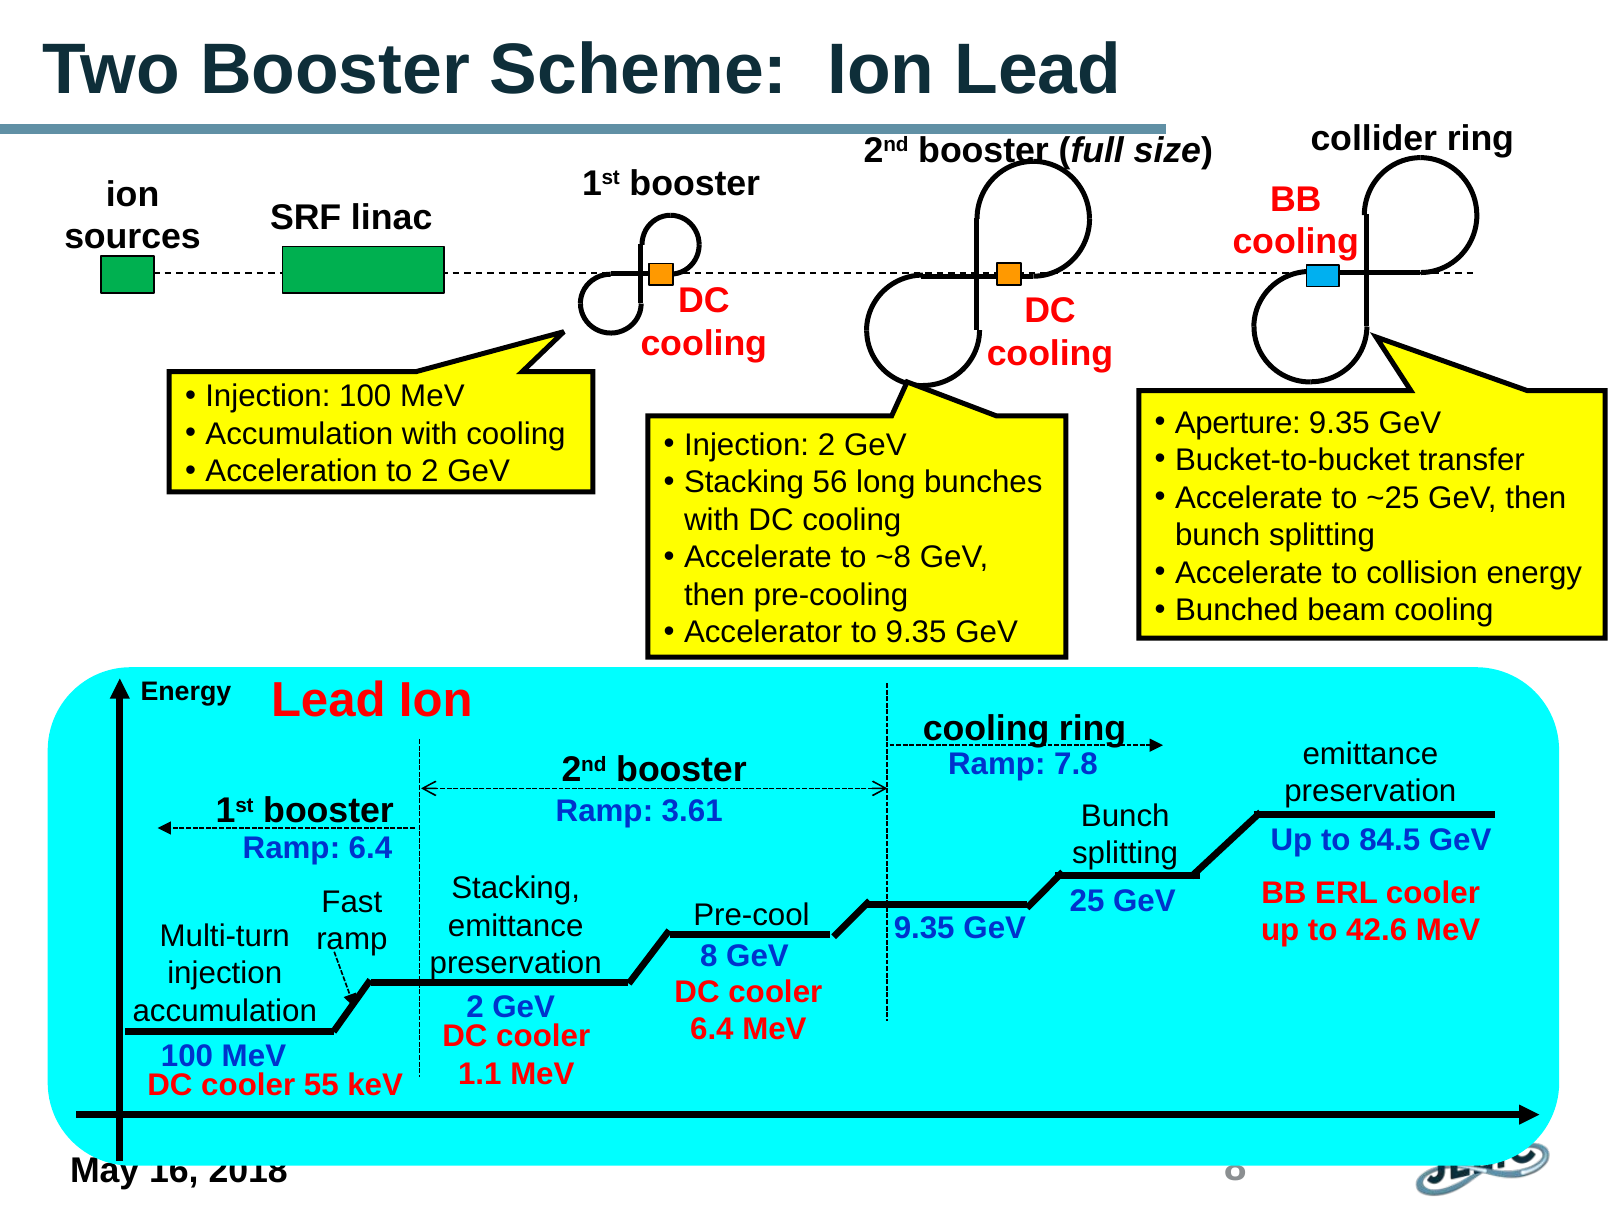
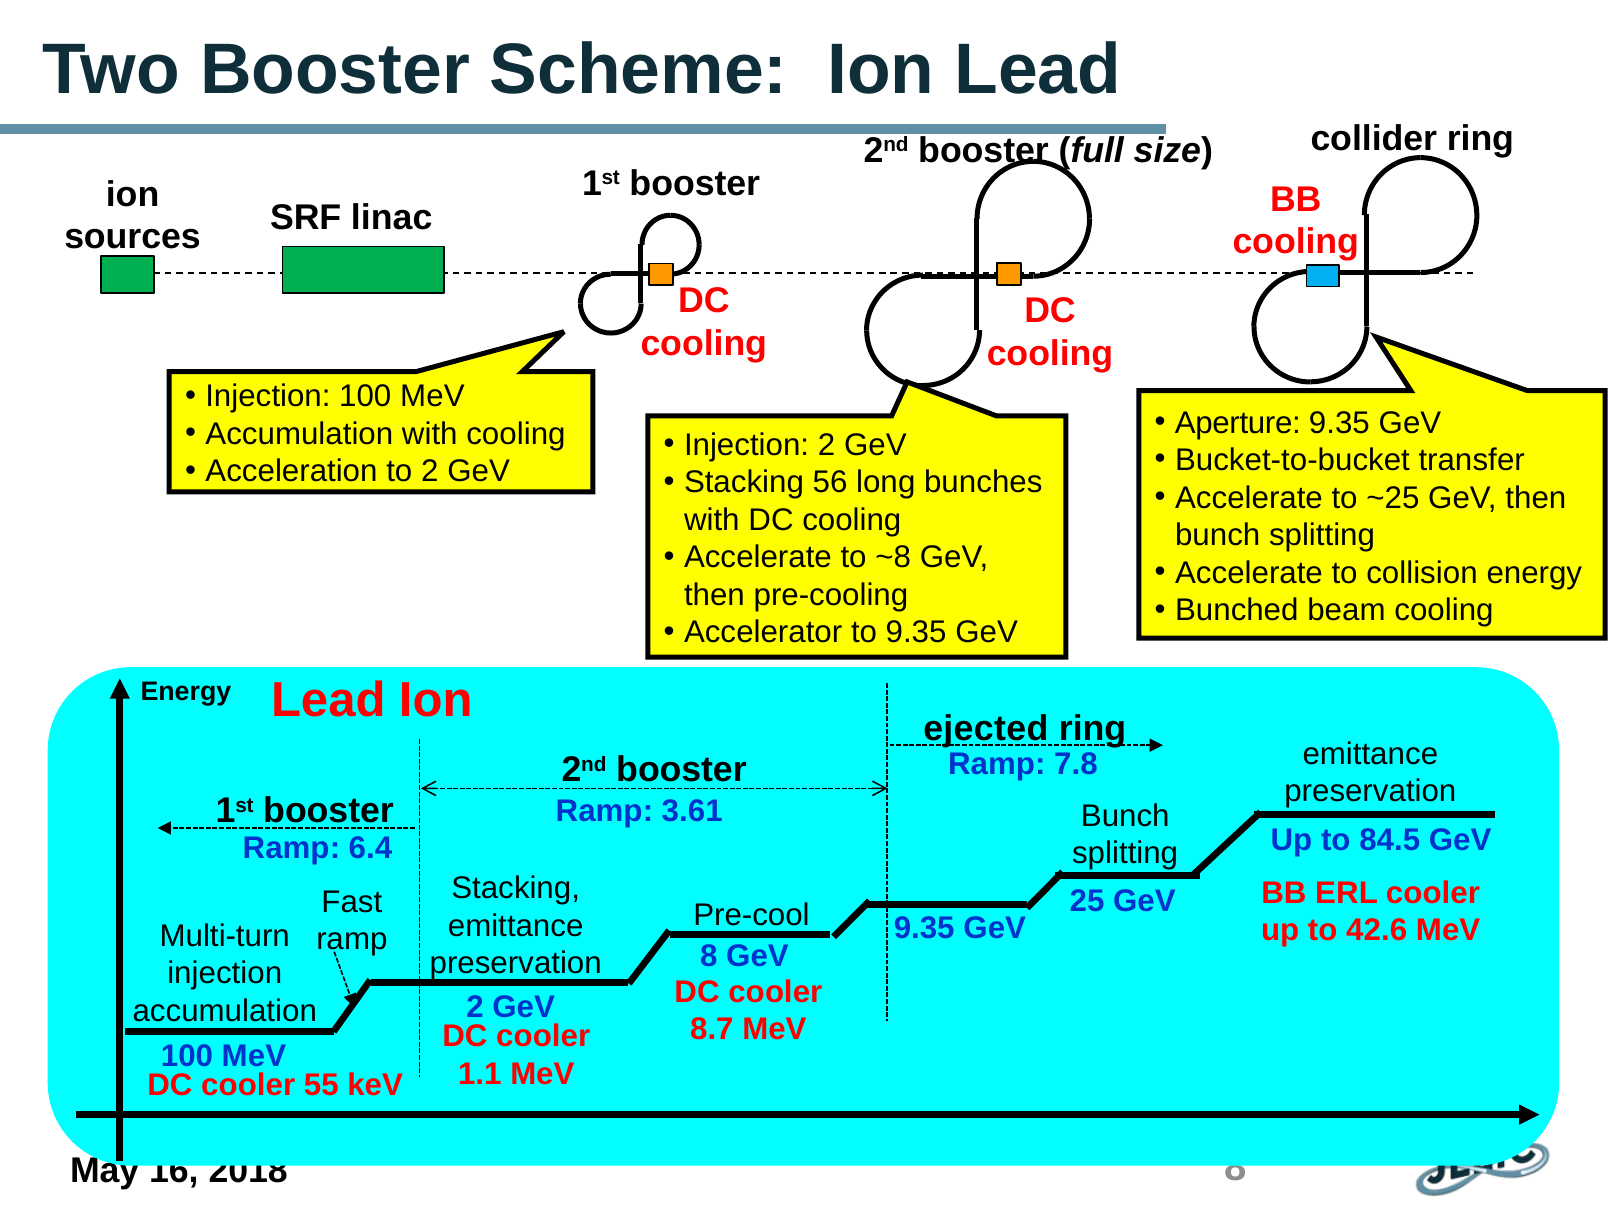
cooling: cooling -> ejected (986, 729)
6.4: 6.4 -> 8.7 (712, 1029)
